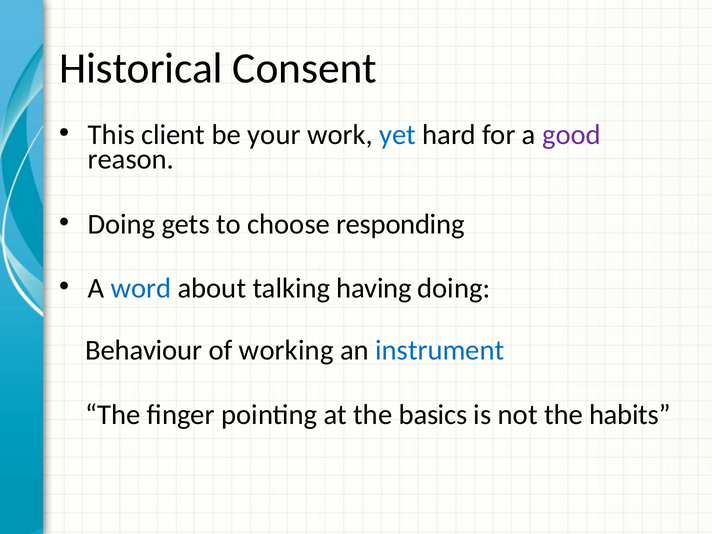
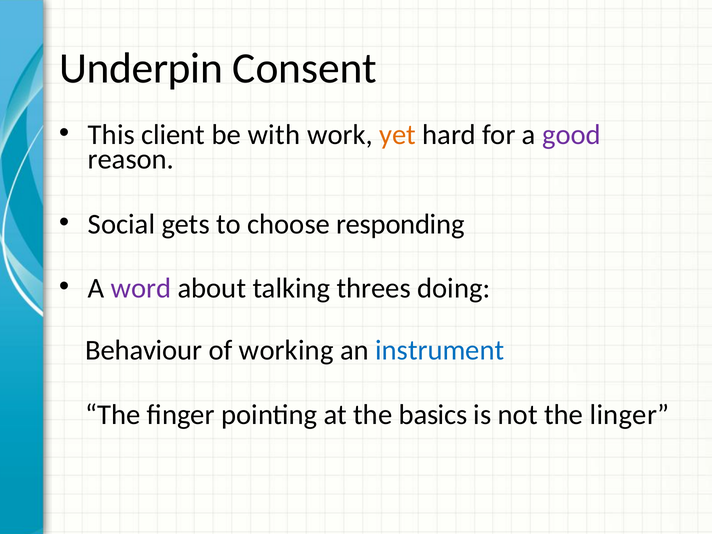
Historical: Historical -> Underpin (141, 69)
your: your -> with (274, 135)
yet colour: blue -> orange (398, 135)
Doing: Doing -> Social (122, 224)
word colour: blue -> purple (141, 288)
having: having -> threes (374, 288)
habits: habits -> linger (629, 415)
